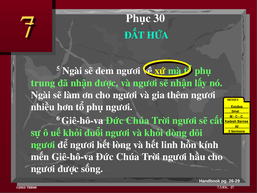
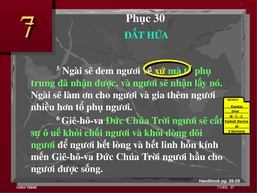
đuổi: đuổi -> chối (94, 133)
